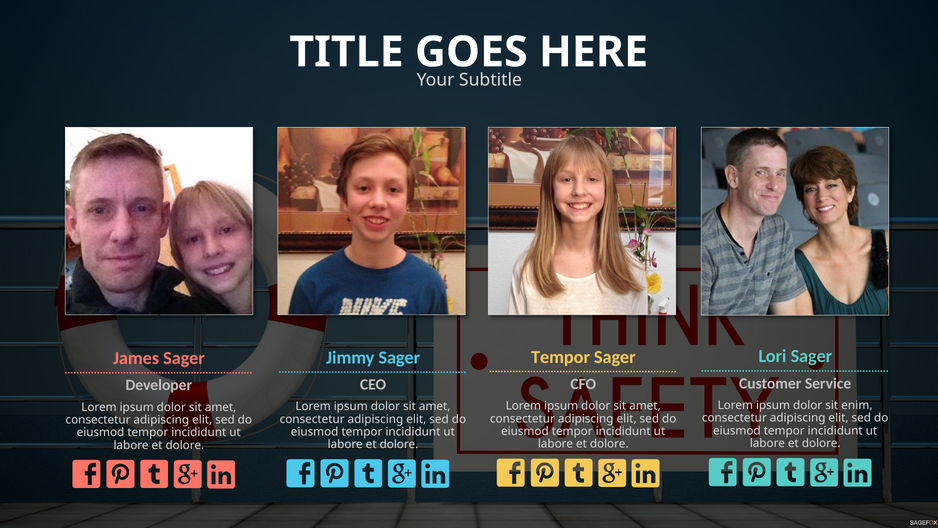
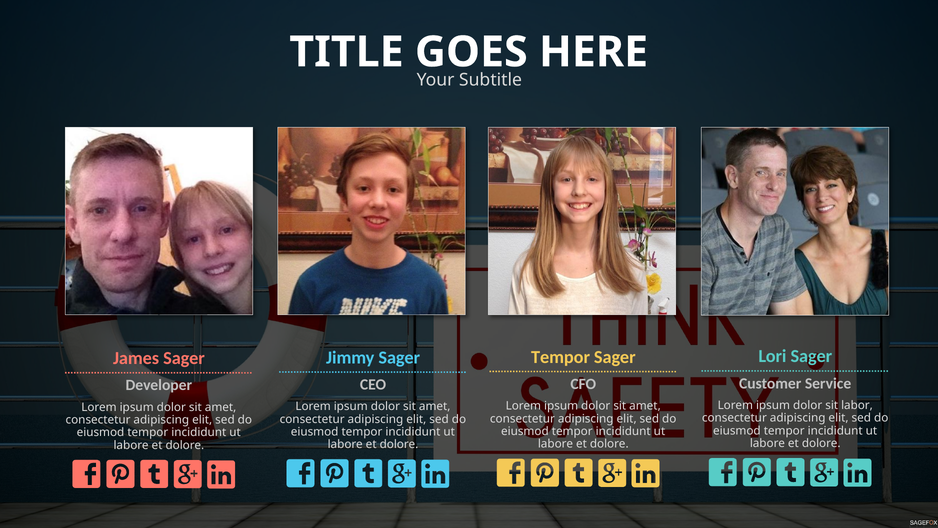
enim: enim -> labor (857, 405)
